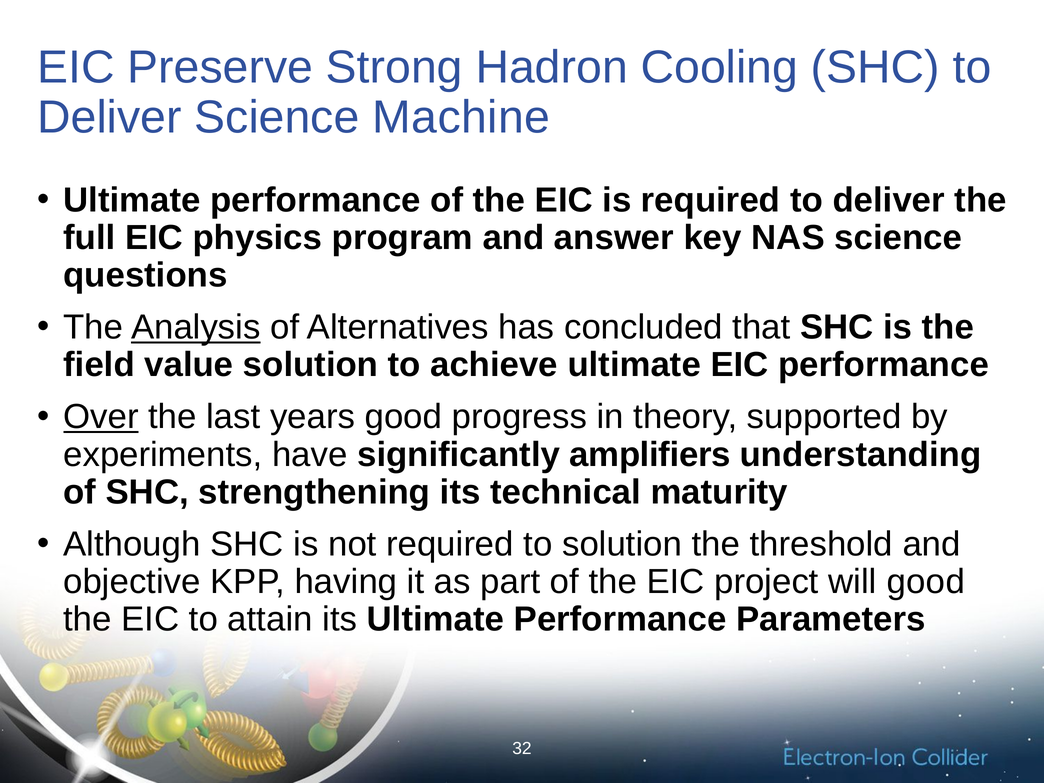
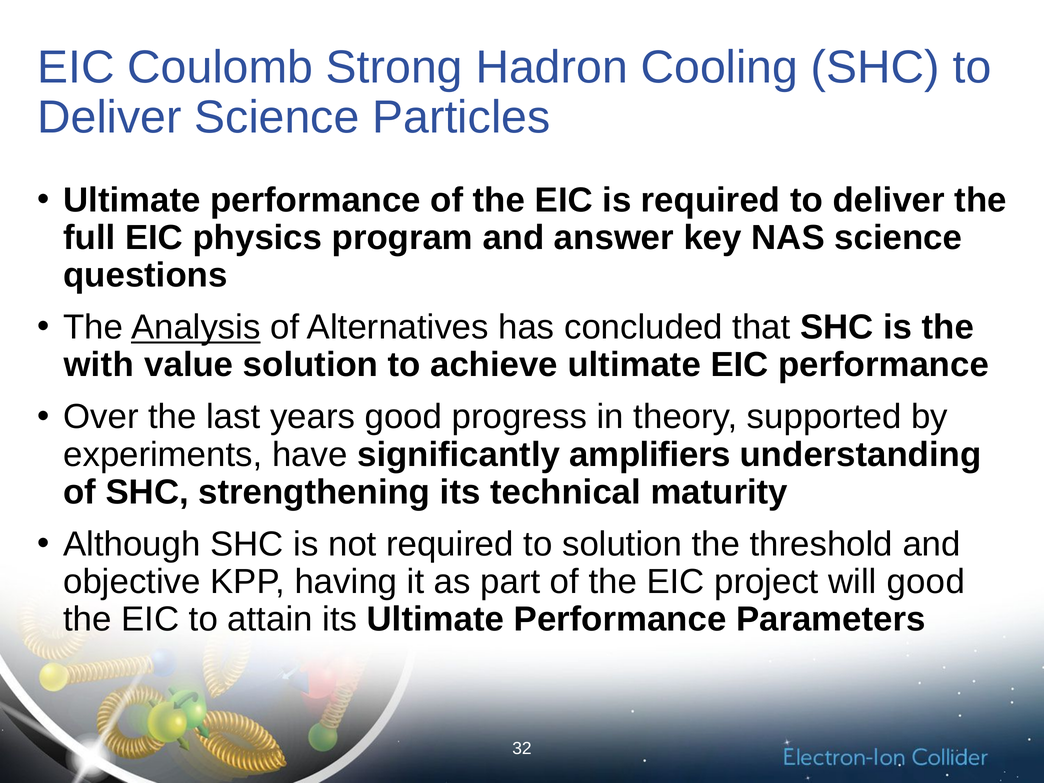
Preserve: Preserve -> Coulomb (220, 68)
Machine: Machine -> Particles (461, 118)
field: field -> with (99, 365)
Over underline: present -> none (101, 417)
